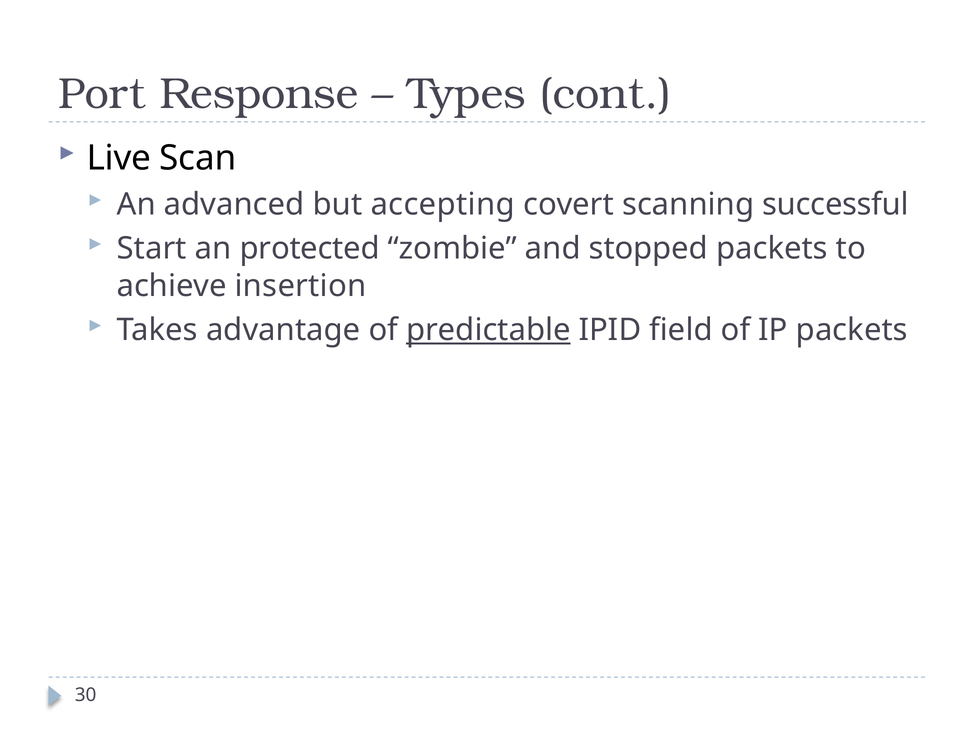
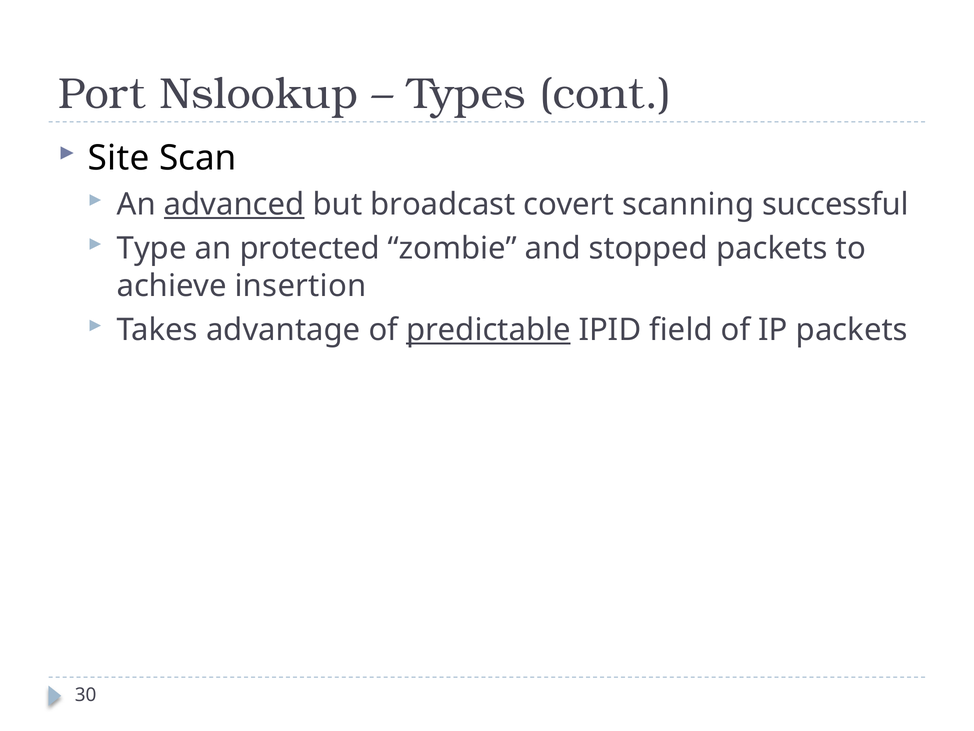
Response: Response -> Nslookup (259, 94)
Live: Live -> Site (119, 158)
advanced underline: none -> present (234, 204)
accepting: accepting -> broadcast (443, 204)
Start: Start -> Type (152, 248)
